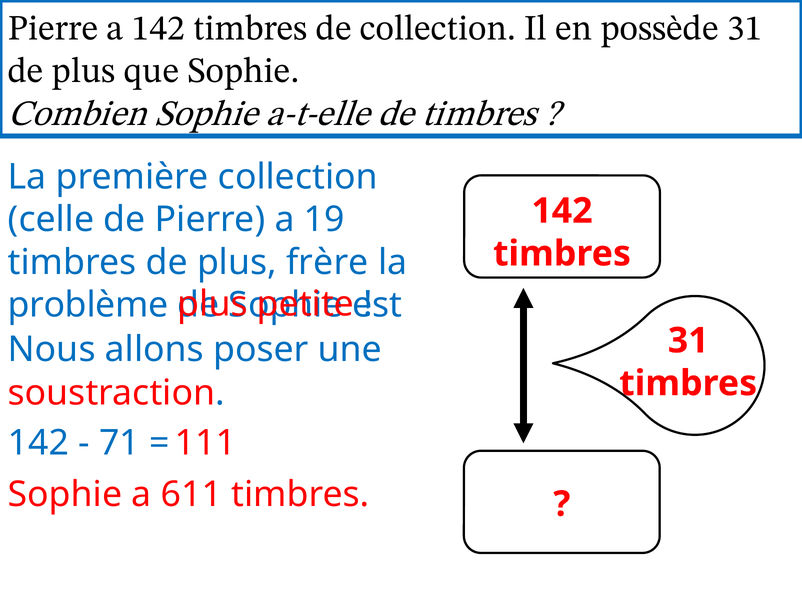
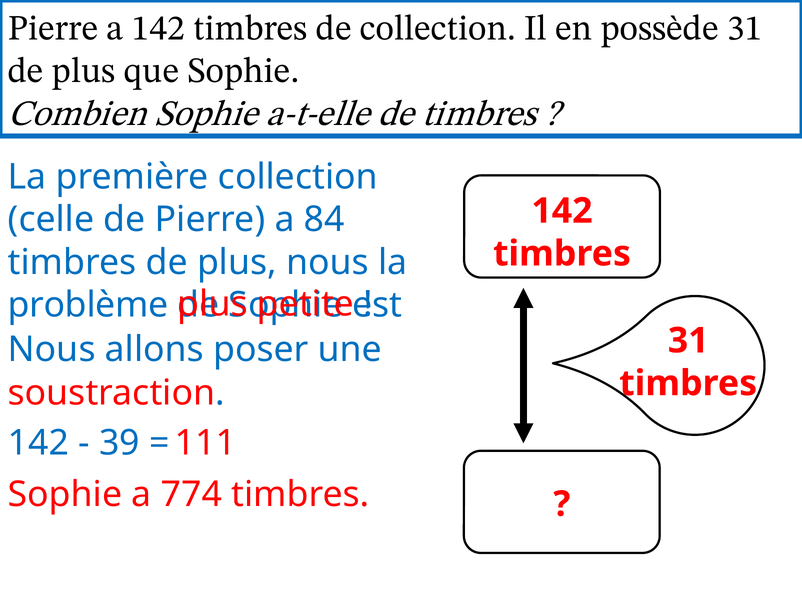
19: 19 -> 84 (324, 220)
plus frère: frère -> nous (327, 263)
71: 71 -> 39 (119, 444)
611: 611 -> 774 (191, 495)
